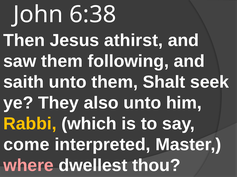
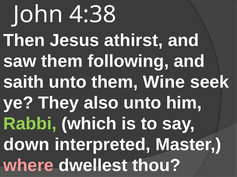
6:38: 6:38 -> 4:38 (93, 14)
Shalt: Shalt -> Wine (164, 82)
Rabbi colour: yellow -> light green (30, 124)
come: come -> down (26, 145)
